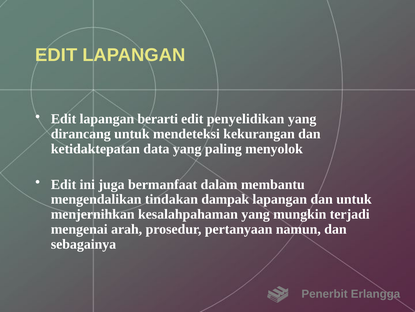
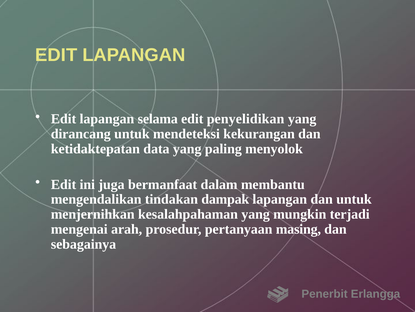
berarti: berarti -> selama (158, 119)
namun: namun -> masing (298, 229)
